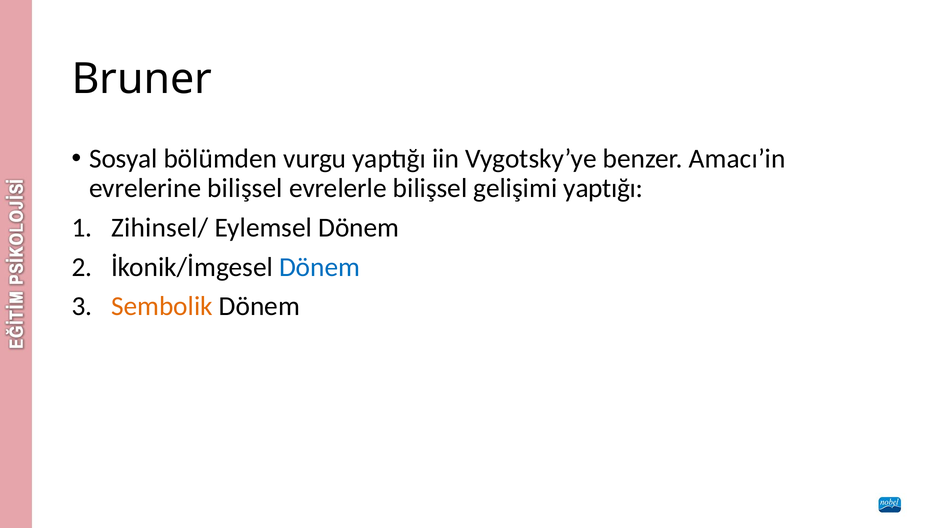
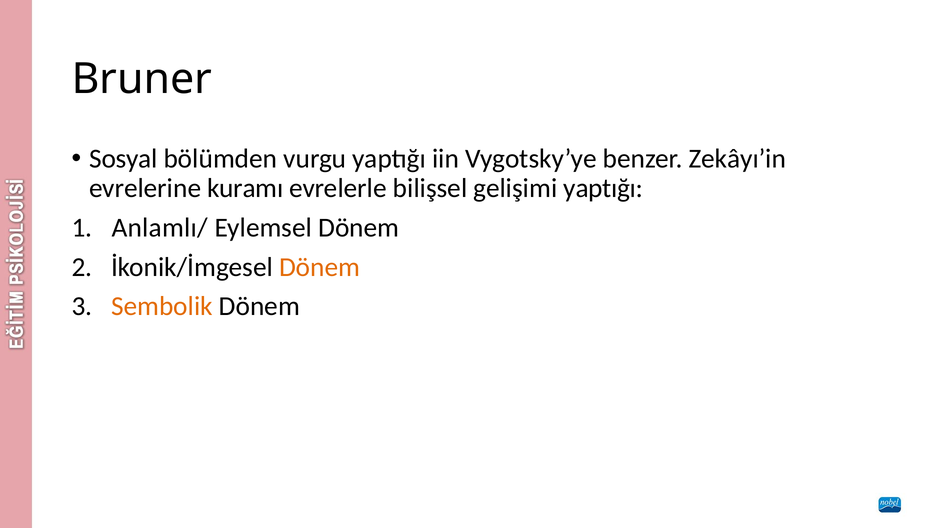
Amacı’in: Amacı’in -> Zekâyı’in (737, 159)
evrelerine bilişsel: bilişsel -> kuramı (245, 188)
Zihinsel/: Zihinsel/ -> Anlamlı/ (160, 227)
Dönem colour: blue -> orange (319, 267)
